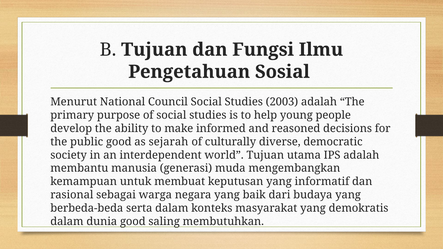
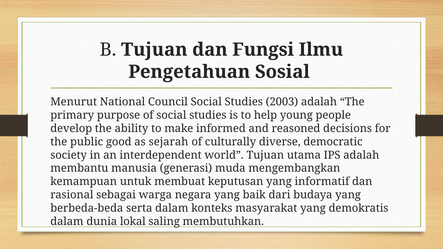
dunia good: good -> lokal (133, 222)
